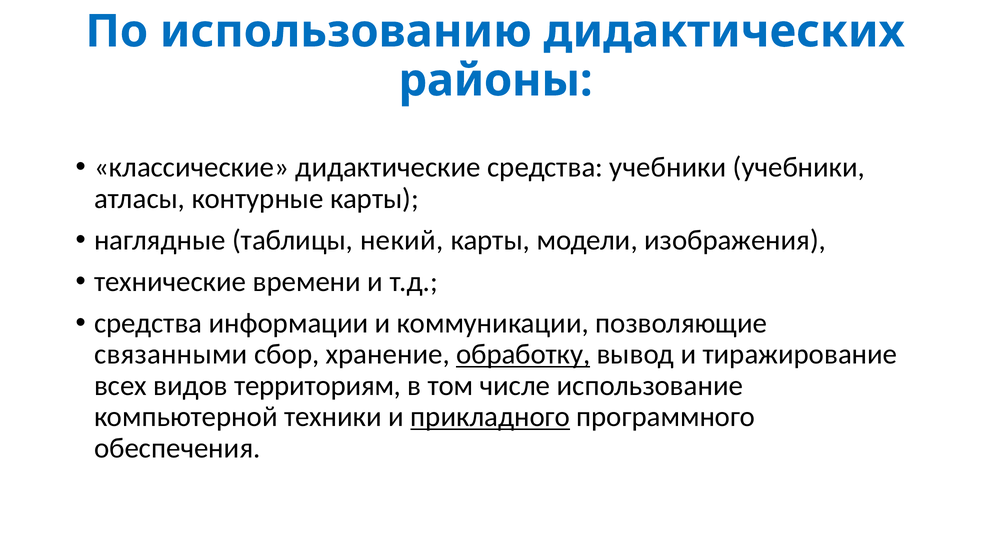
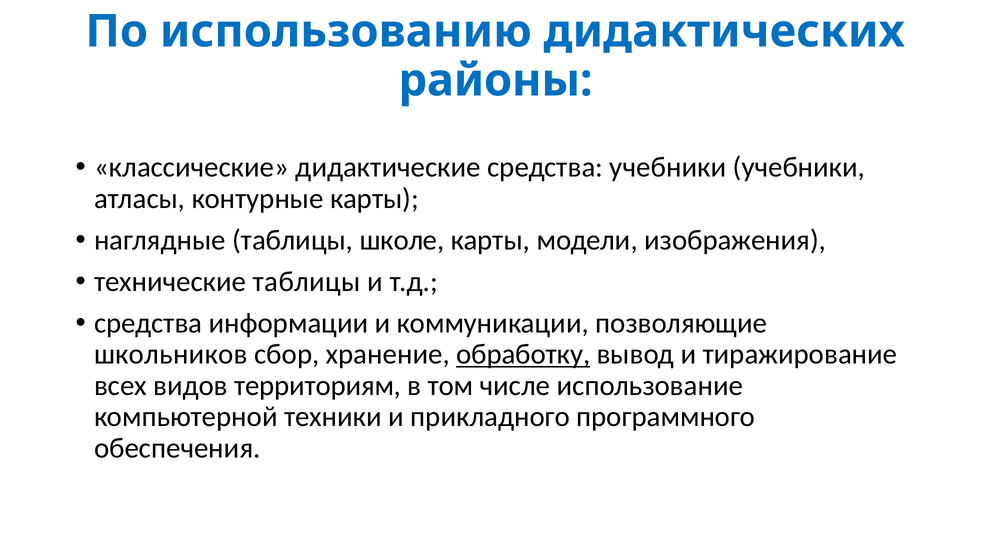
некий: некий -> школе (402, 240)
технические времени: времени -> таблицы (307, 282)
связанными: связанными -> школьников (171, 355)
прикладного underline: present -> none (490, 417)
